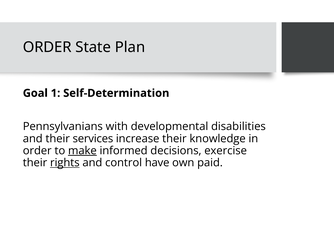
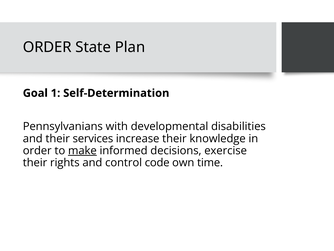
rights underline: present -> none (65, 162)
have: have -> code (157, 162)
paid: paid -> time (210, 162)
